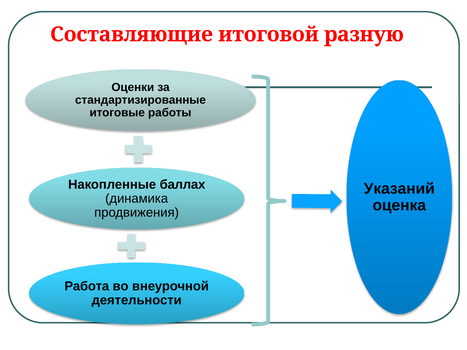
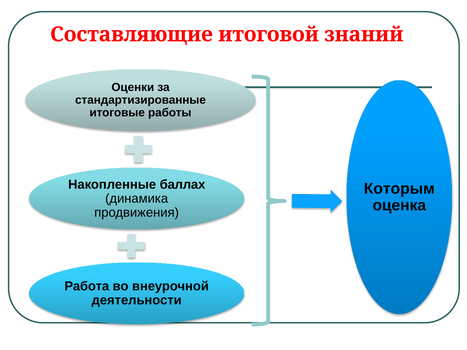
разную: разную -> знаний (364, 34)
Указаний: Указаний -> Которым (399, 189)
